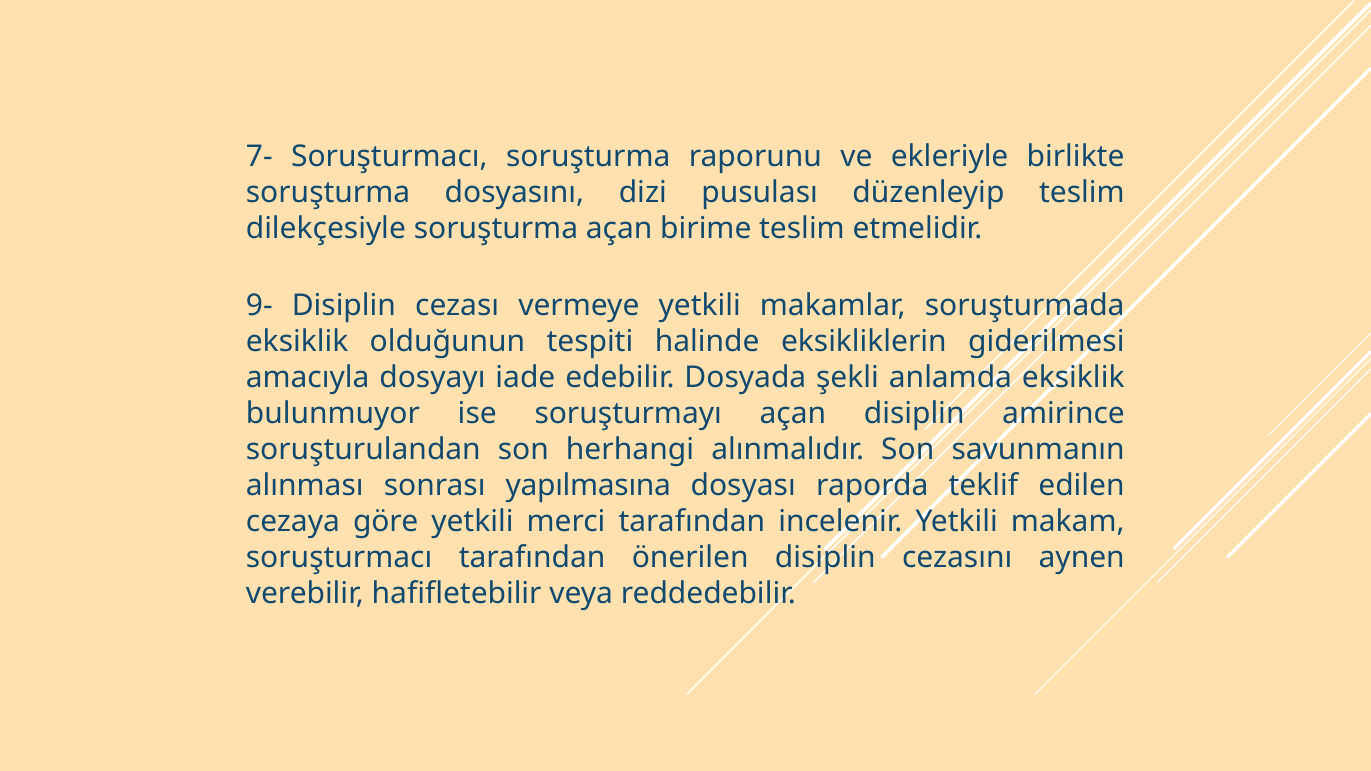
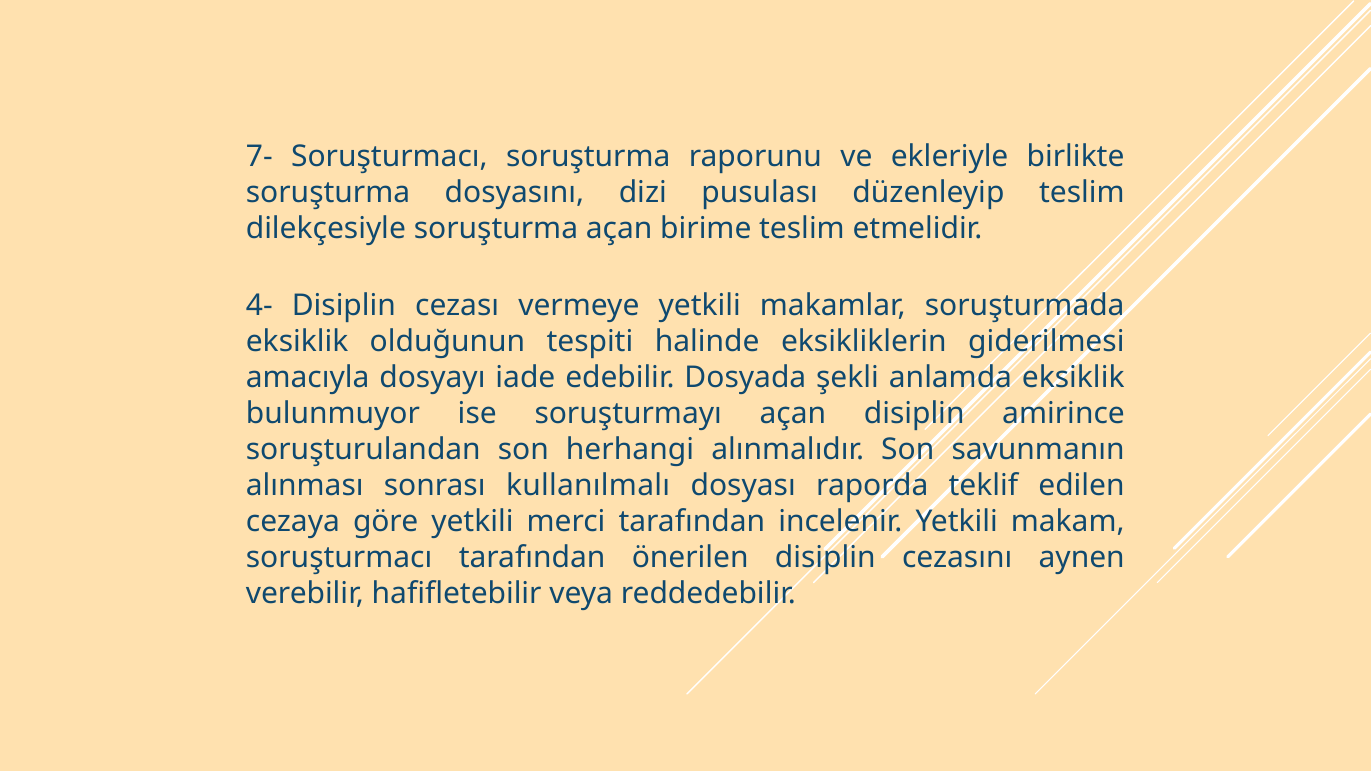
9-: 9- -> 4- (259, 306)
yapılmasına: yapılmasına -> kullanılmalı (588, 486)
